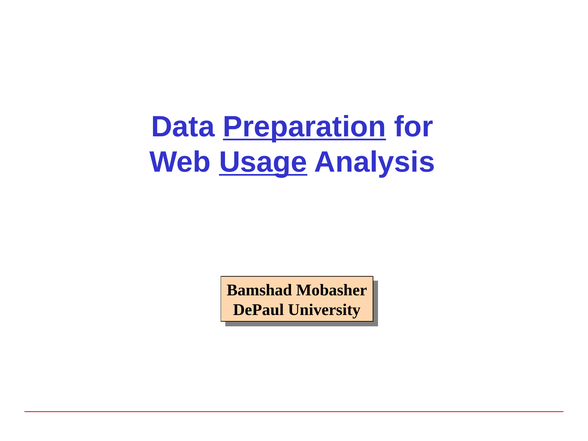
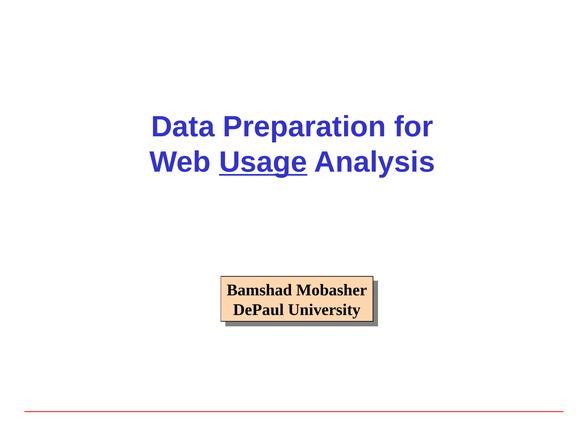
Preparation underline: present -> none (304, 127)
